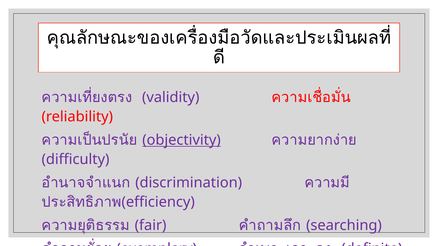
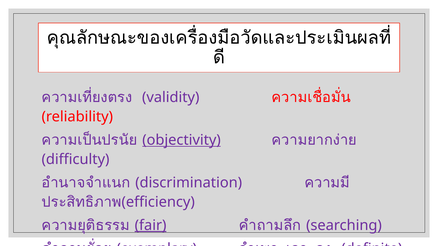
fair underline: none -> present (151, 226)
